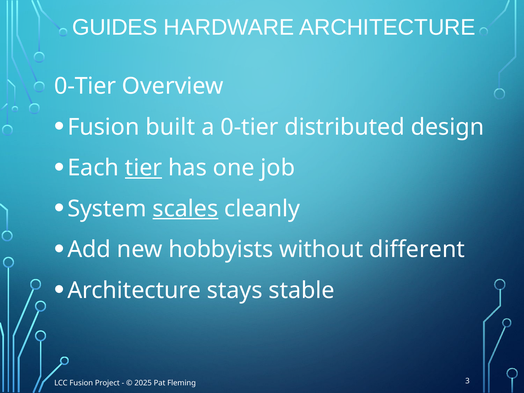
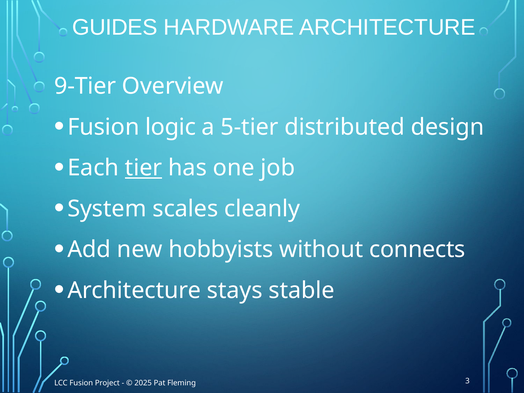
0-Tier: 0-Tier -> 9-Tier (85, 86)
built: built -> logic (171, 127)
a 0-tier: 0-tier -> 5-tier (249, 127)
scales underline: present -> none (185, 209)
different: different -> connects (417, 250)
